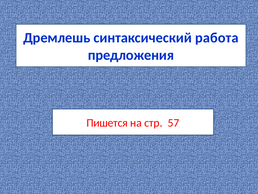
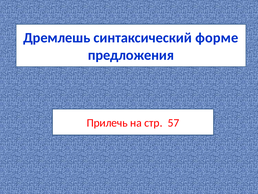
работа: работа -> форме (217, 38)
Пишется: Пишется -> Прилечь (107, 123)
